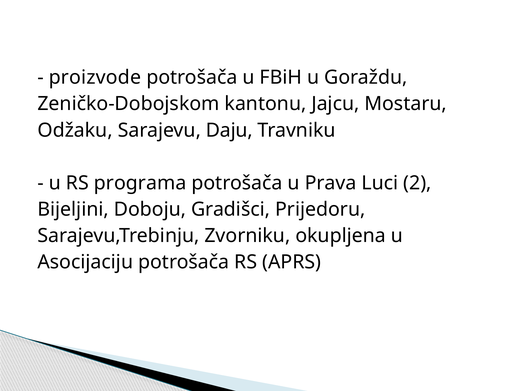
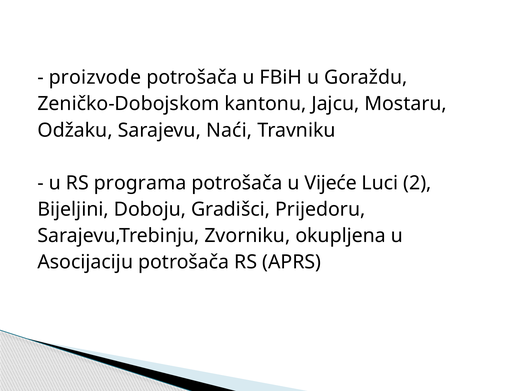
Daju: Daju -> Naći (229, 130)
Prava: Prava -> Vijeće (331, 183)
